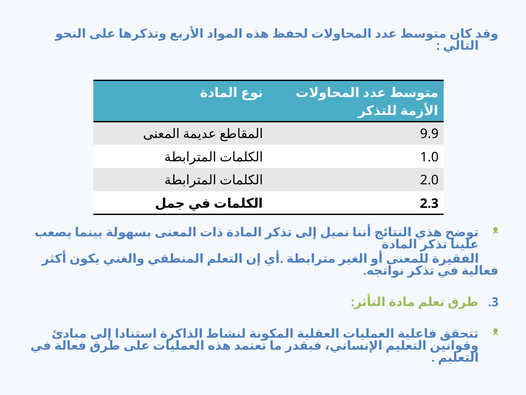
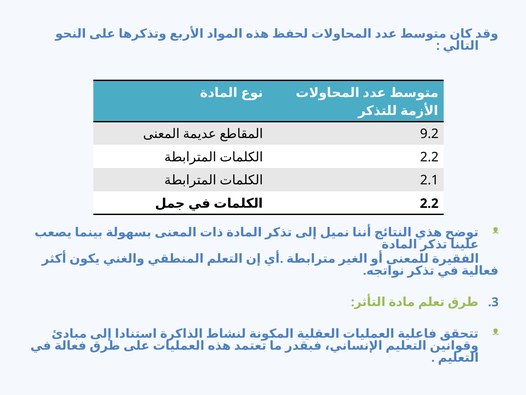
9.9: 9.9 -> 9.2 (429, 134)
1.0: 1.0 -> 2.2 (429, 157)
2.0: 2.0 -> 2.1 (429, 180)
2.3: 2.3 -> 2.2 (429, 203)
